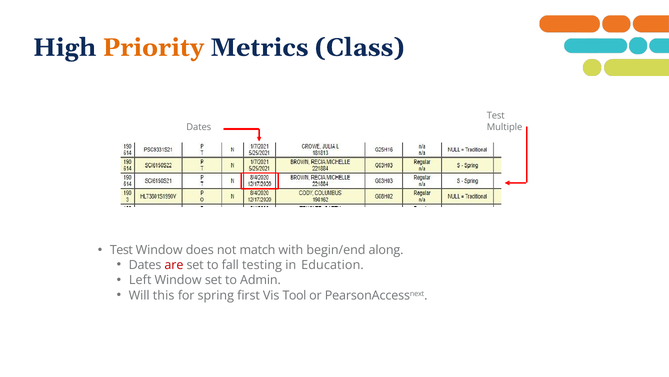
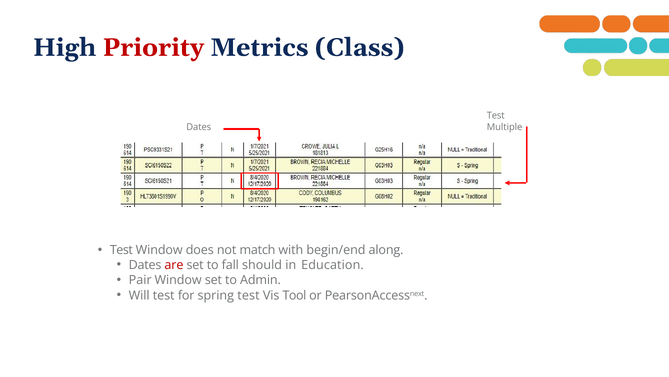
Priority colour: orange -> red (153, 47)
testing: testing -> should (262, 265)
Left: Left -> Pair (140, 280)
Will this: this -> test (164, 295)
spring first: first -> test (248, 295)
